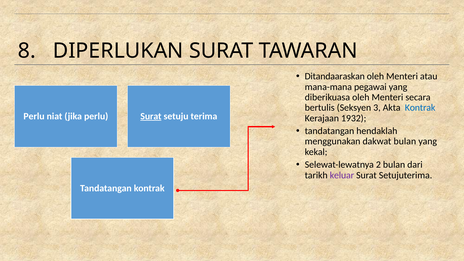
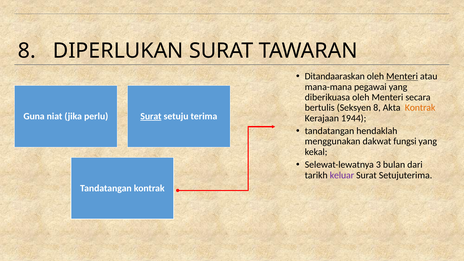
Menteri underline: none -> present (402, 76)
Seksyen 3: 3 -> 8 (377, 108)
Kontrak colour: blue -> orange (420, 108)
Perlu: Perlu -> Guna (34, 116)
1932: 1932 -> 1944 (354, 118)
dakwat bulan: bulan -> fungsi (405, 141)
2: 2 -> 3 (378, 165)
